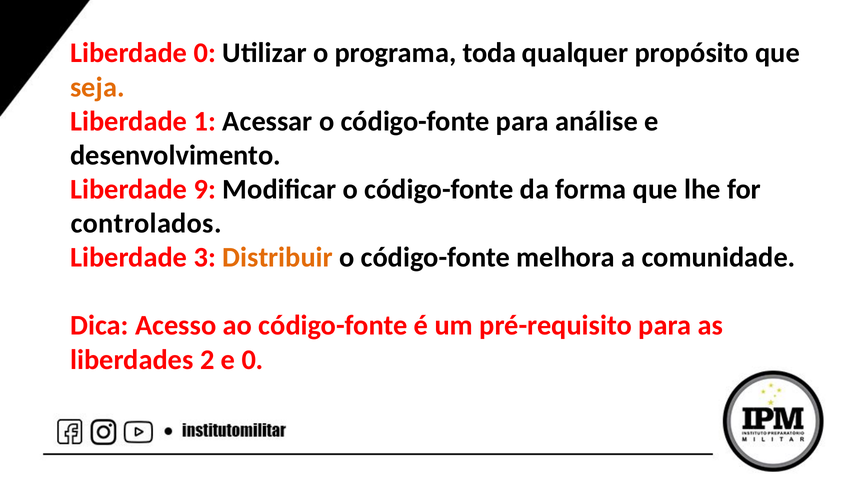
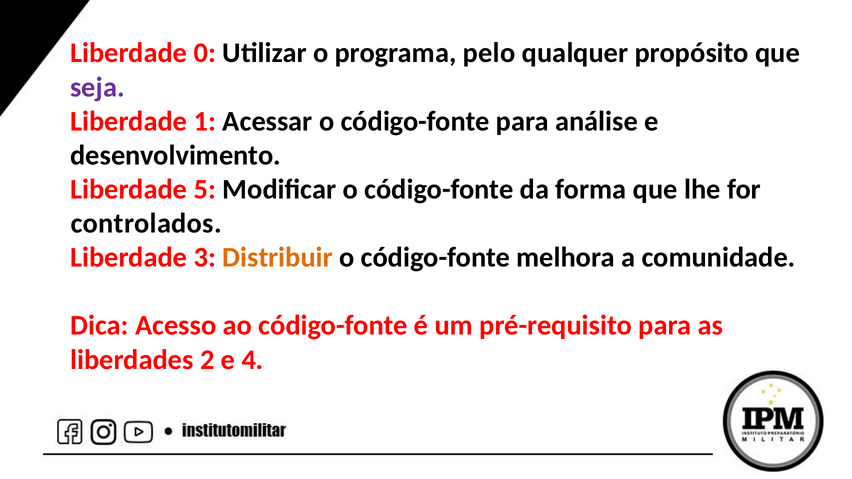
toda: toda -> pelo (489, 53)
seja colour: orange -> purple (97, 87)
9: 9 -> 5 (205, 189)
e 0: 0 -> 4 (253, 360)
